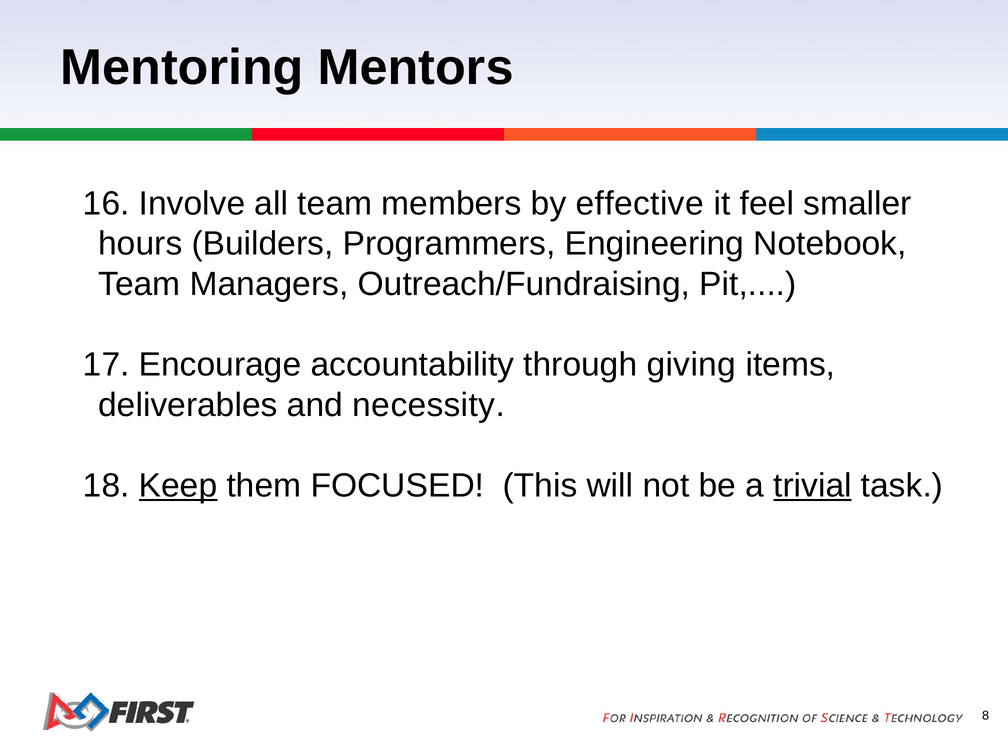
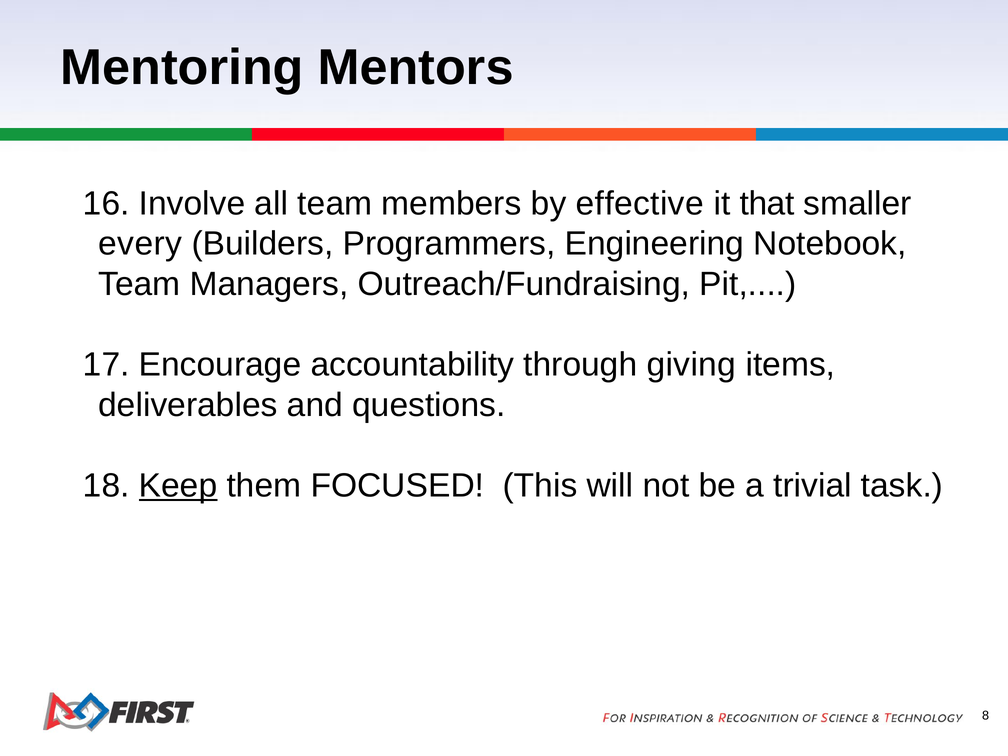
feel: feel -> that (767, 204)
hours: hours -> every (140, 244)
necessity: necessity -> questions (429, 405)
trivial underline: present -> none (813, 486)
